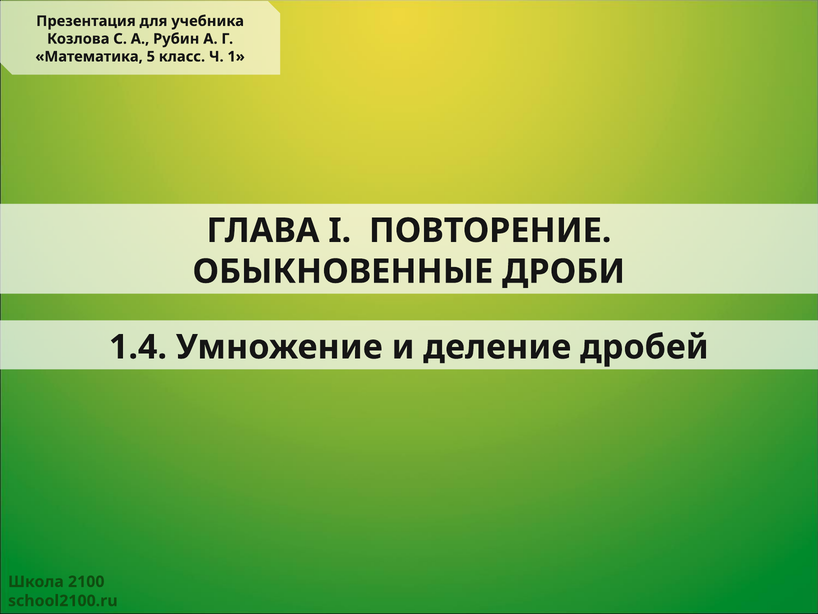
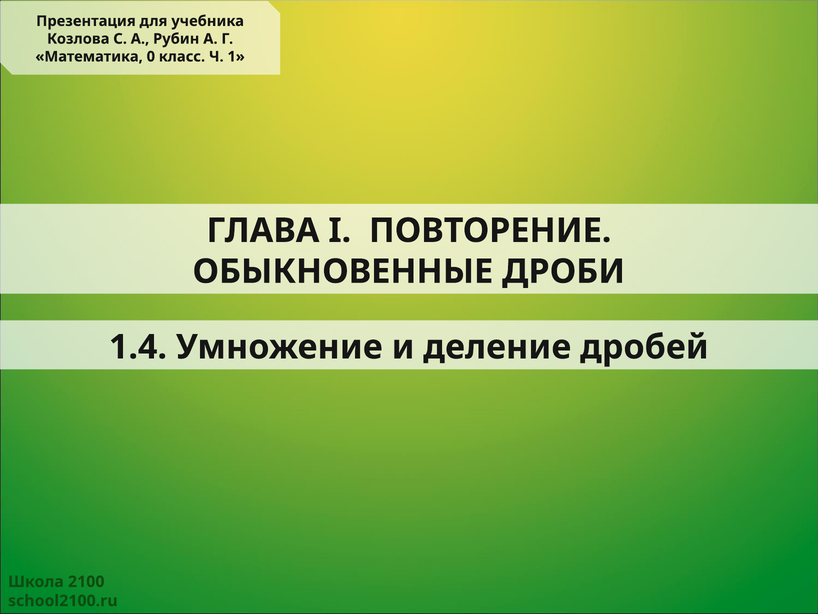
5: 5 -> 0 (151, 57)
